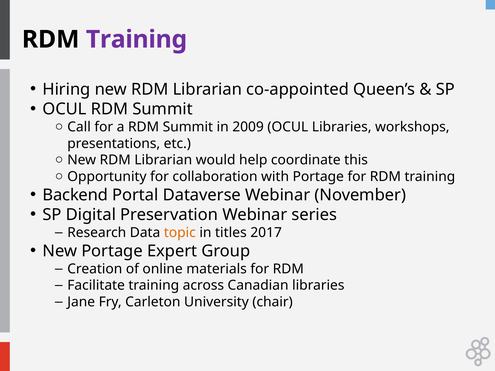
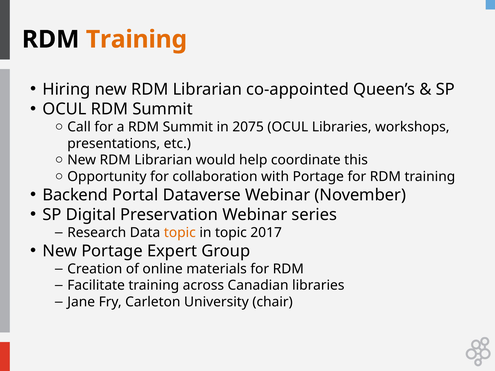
Training colour: purple -> orange (137, 39)
2009: 2009 -> 2075 (248, 127)
in titles: titles -> topic (231, 233)
